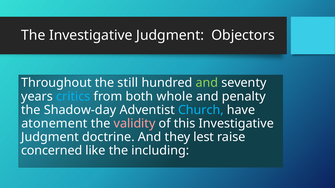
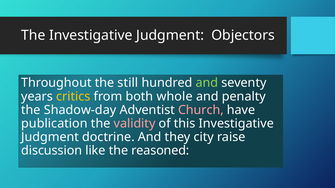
critics colour: light blue -> yellow (73, 97)
Church colour: light blue -> pink (201, 110)
atonement: atonement -> publication (54, 124)
lest: lest -> city (204, 137)
concerned: concerned -> discussion (52, 151)
including: including -> reasoned (160, 151)
